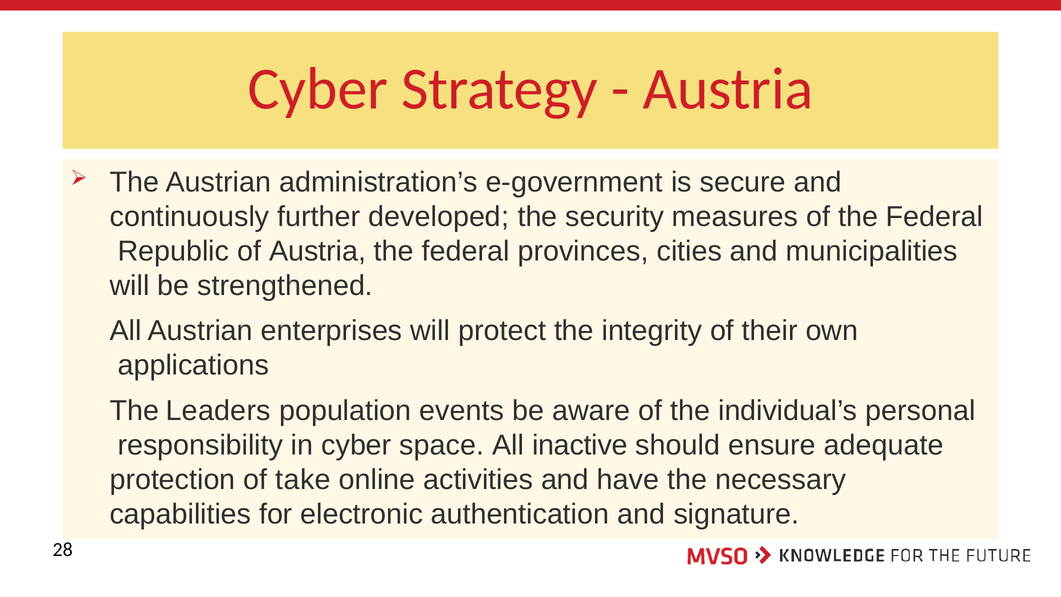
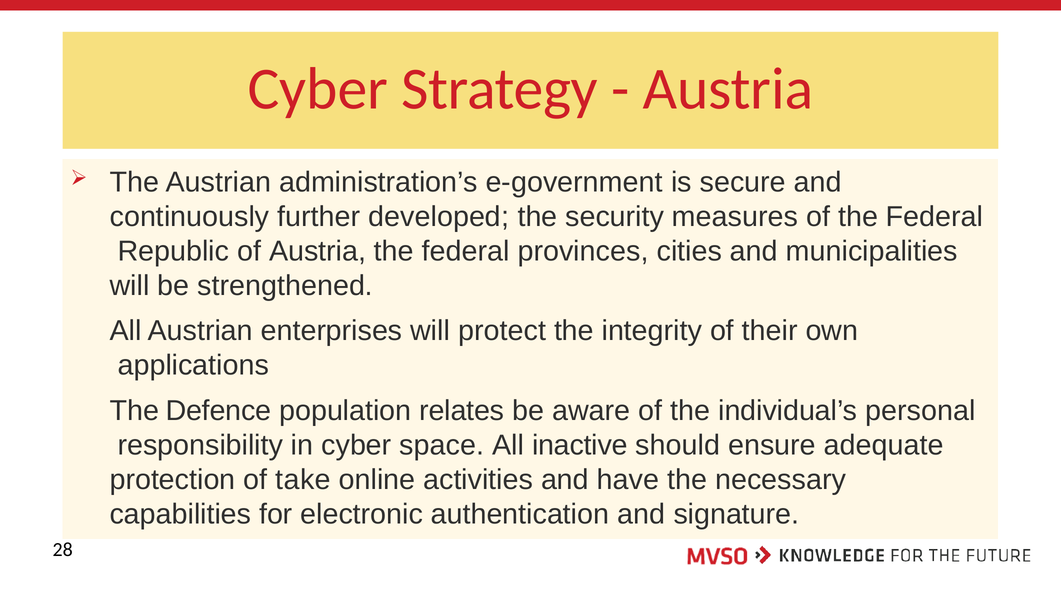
Leaders: Leaders -> Defence (218, 411)
events: events -> relates (462, 411)
